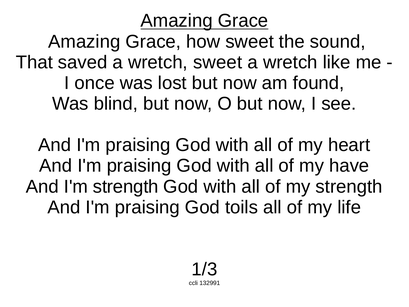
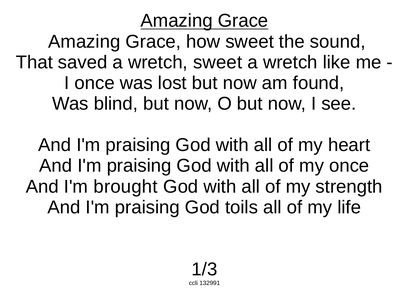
my have: have -> once (349, 166)
I'm strength: strength -> brought (126, 186)
